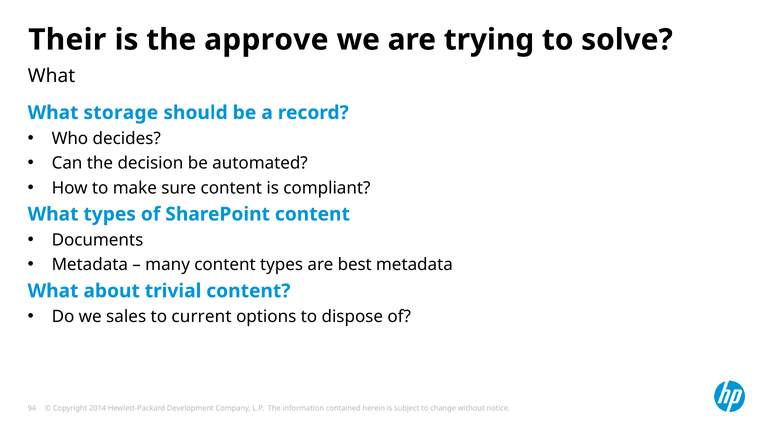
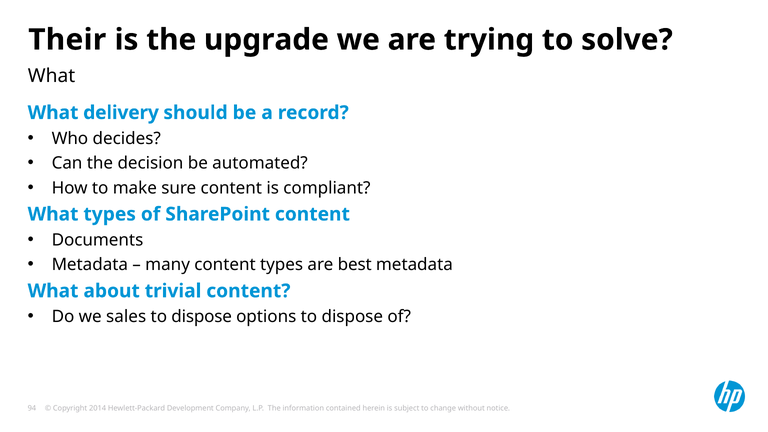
approve: approve -> upgrade (266, 40)
storage: storage -> delivery (121, 113)
current: current -> dispose (202, 317)
